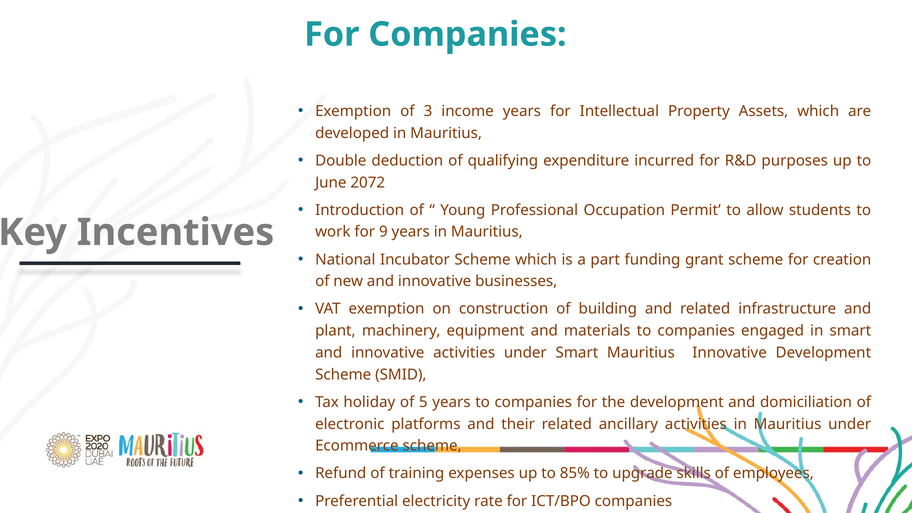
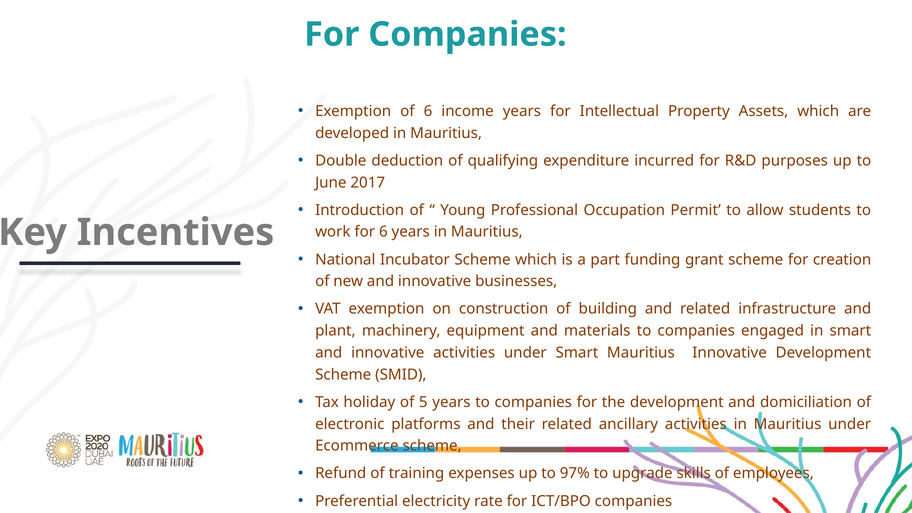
of 3: 3 -> 6 (428, 111)
2072: 2072 -> 2017 (368, 182)
for 9: 9 -> 6 (383, 232)
85%: 85% -> 97% (575, 473)
